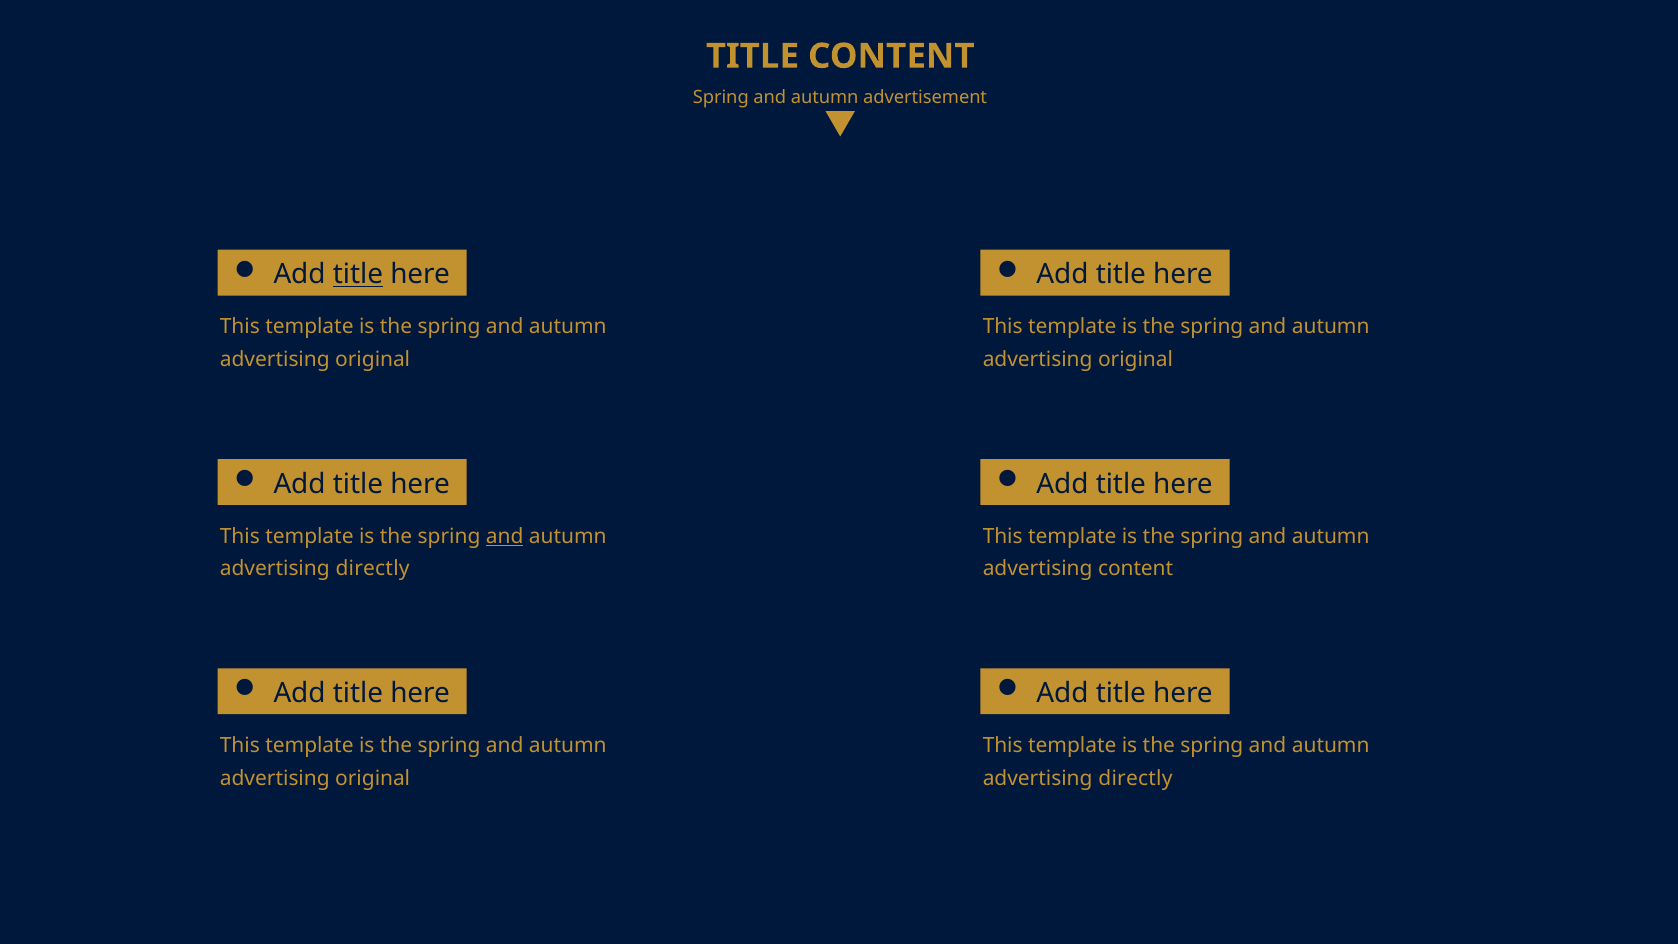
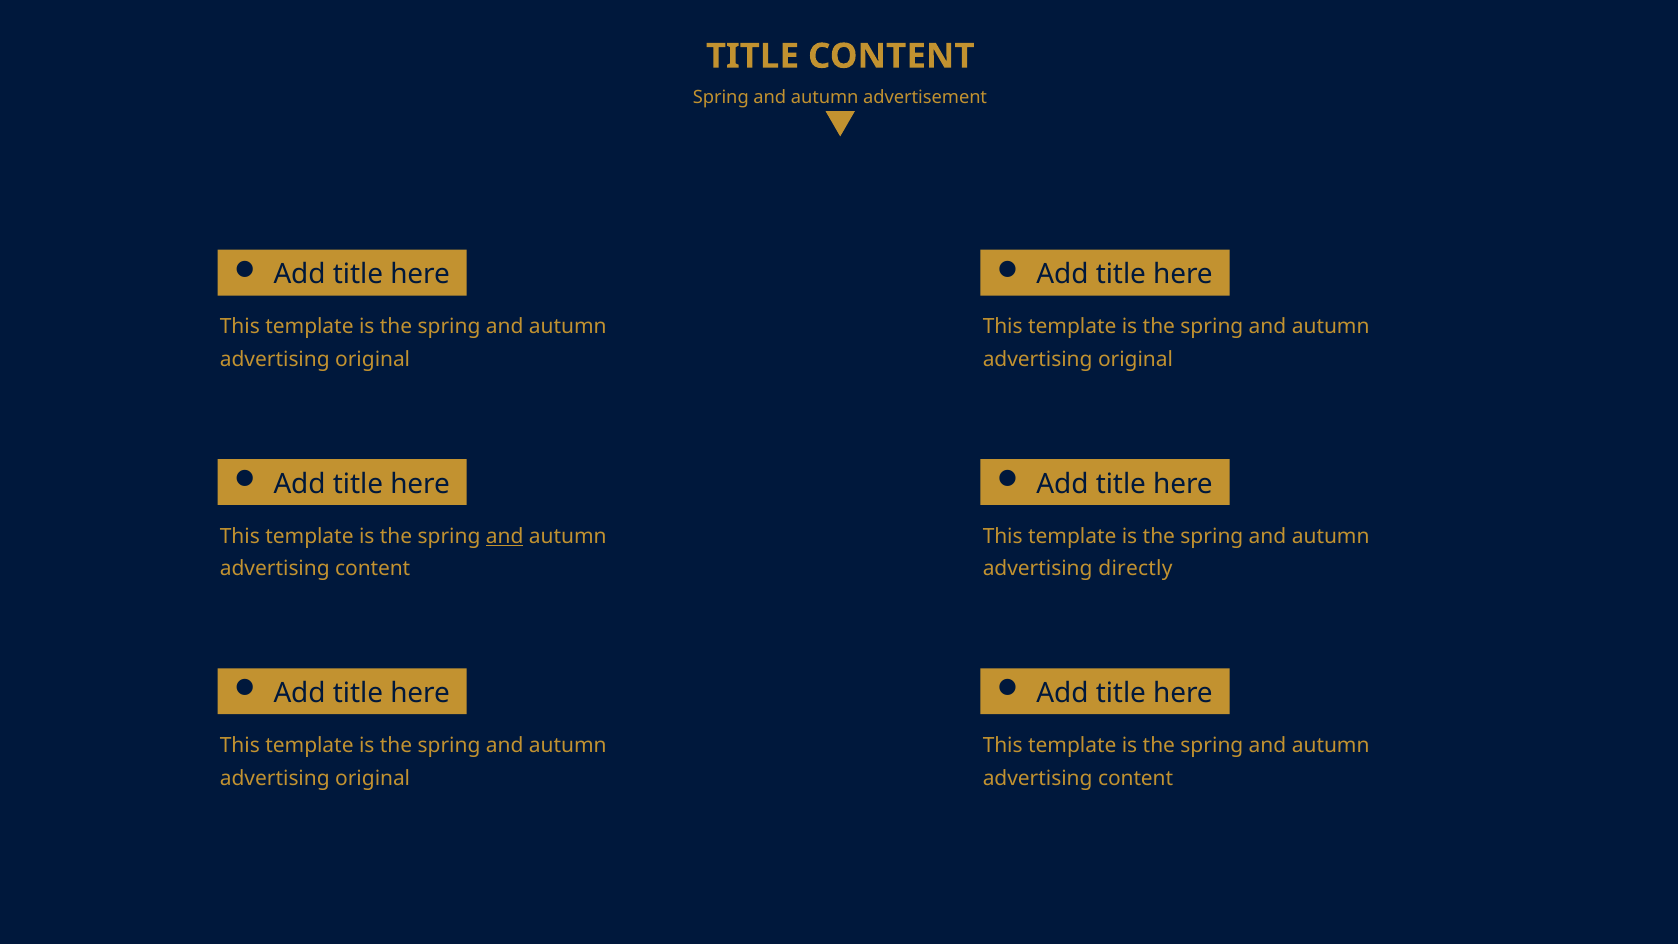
title underline: present -> none (358, 275)
directly: directly -> content (373, 569)
advertising content: content -> directly (1135, 569)
directly: directly -> content (1136, 778)
